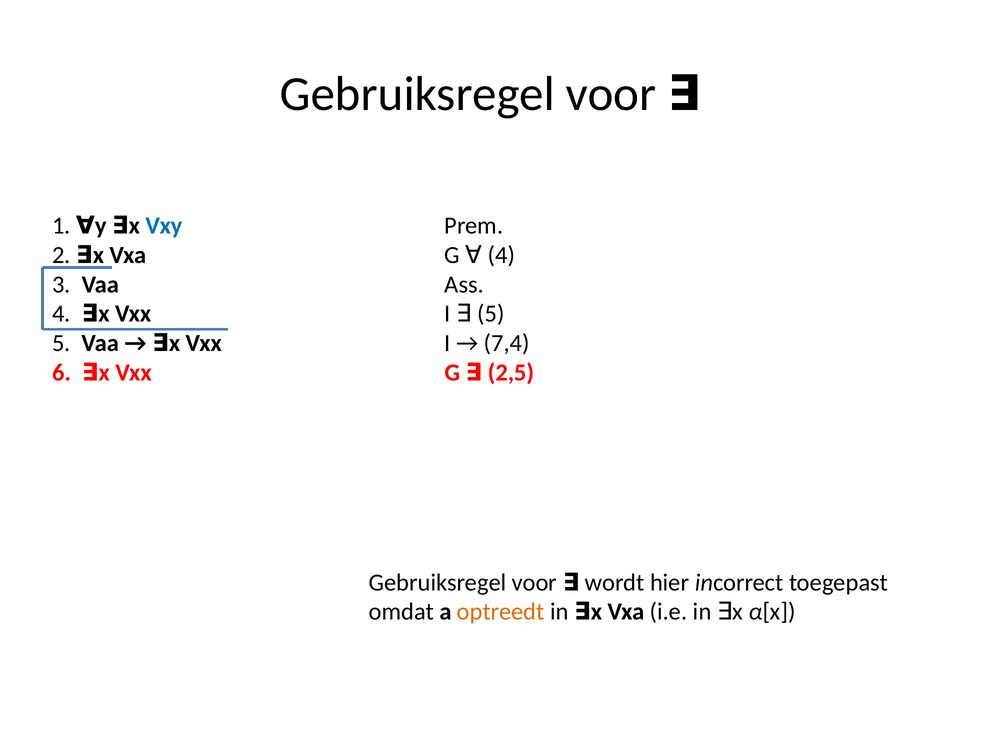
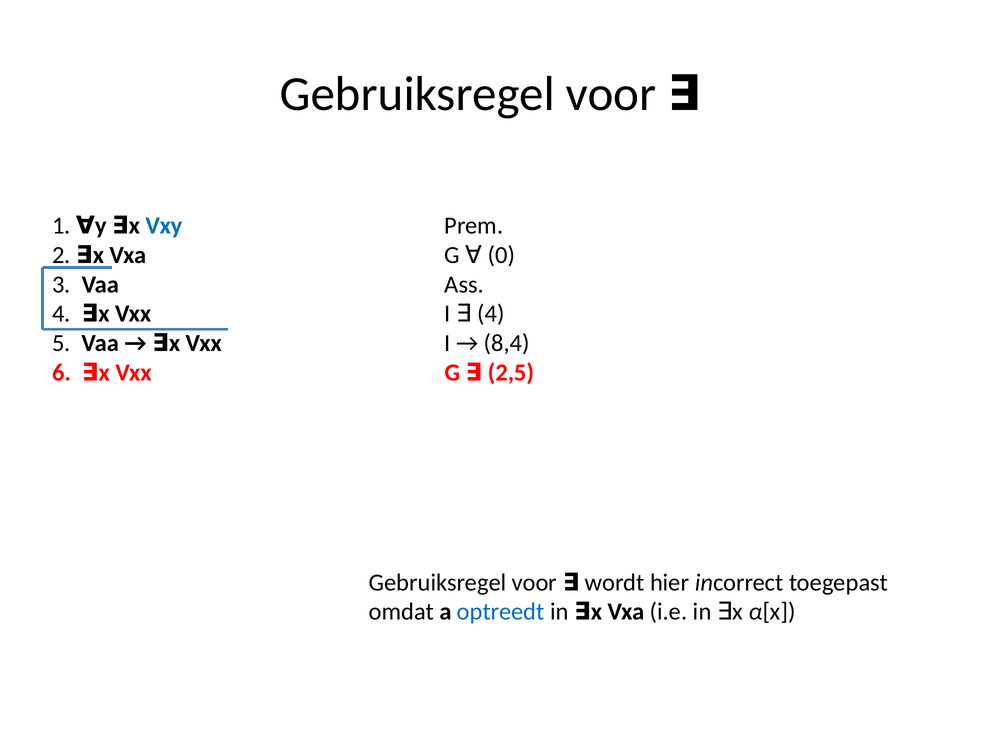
G 4: 4 -> 0 (501, 255)
I 5: 5 -> 4 (491, 314)
7,4: 7,4 -> 8,4 (507, 343)
optreedt colour: orange -> blue (501, 612)
